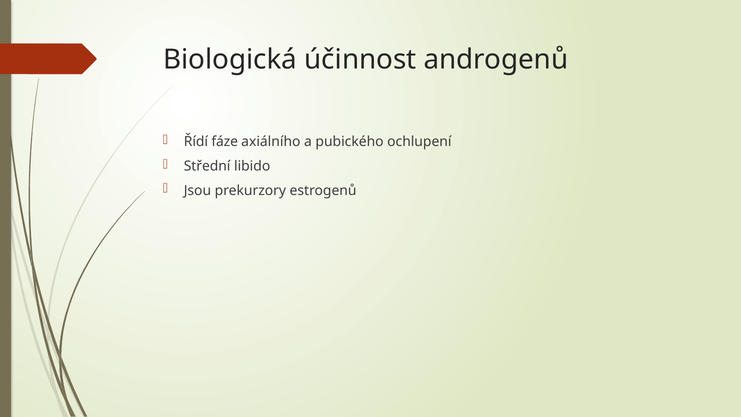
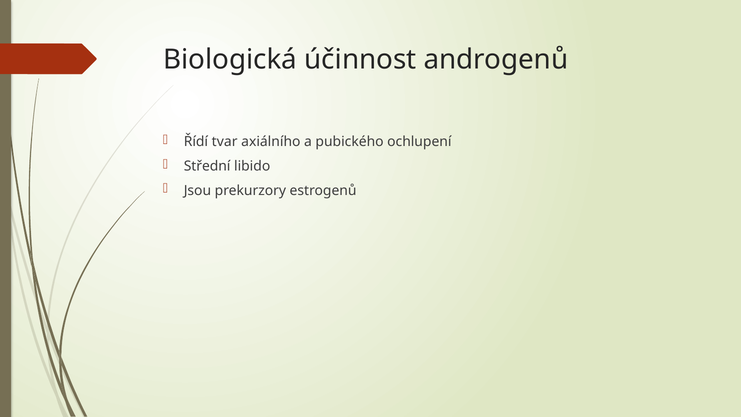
fáze: fáze -> tvar (225, 142)
